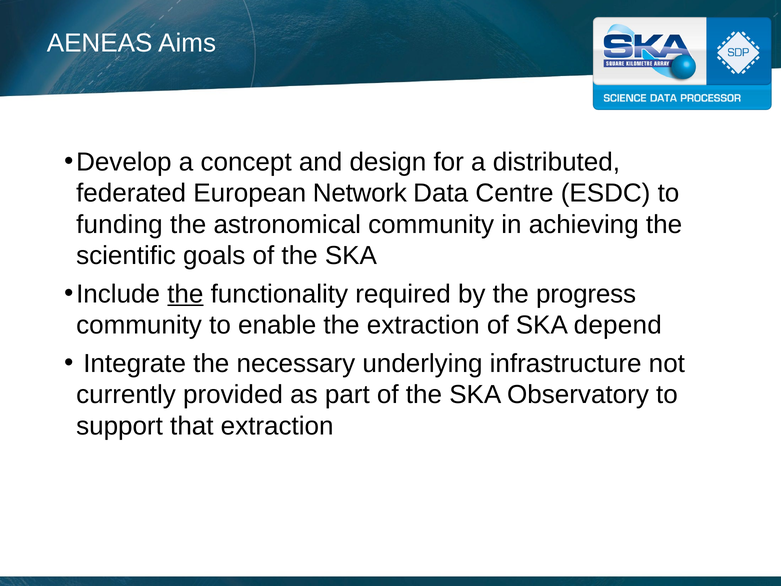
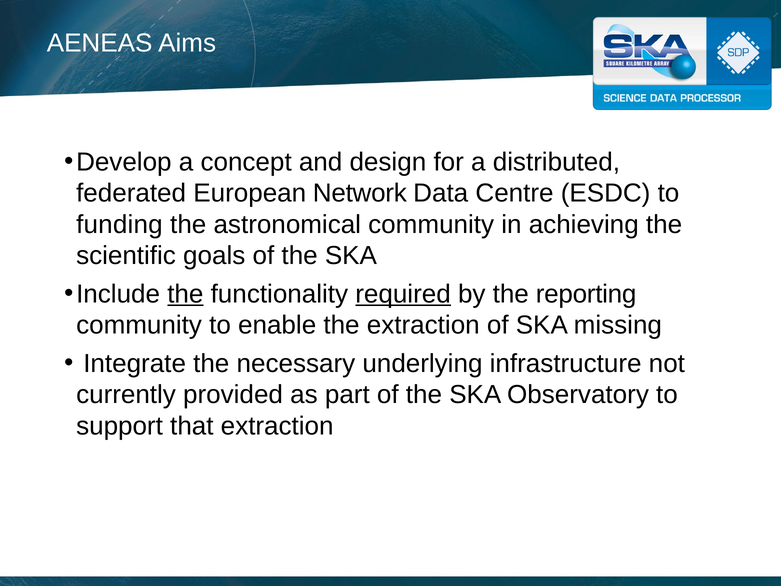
required underline: none -> present (403, 294)
progress: progress -> reporting (586, 294)
depend: depend -> missing (618, 325)
